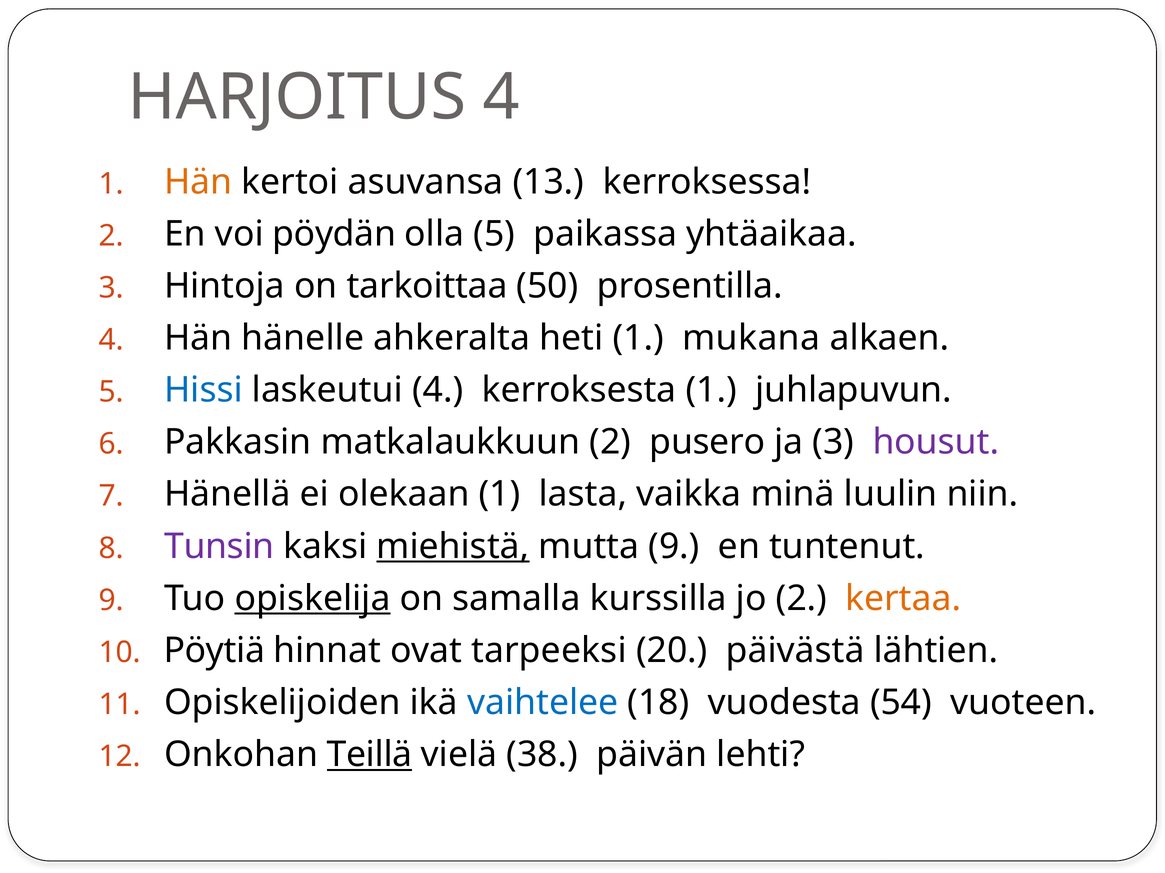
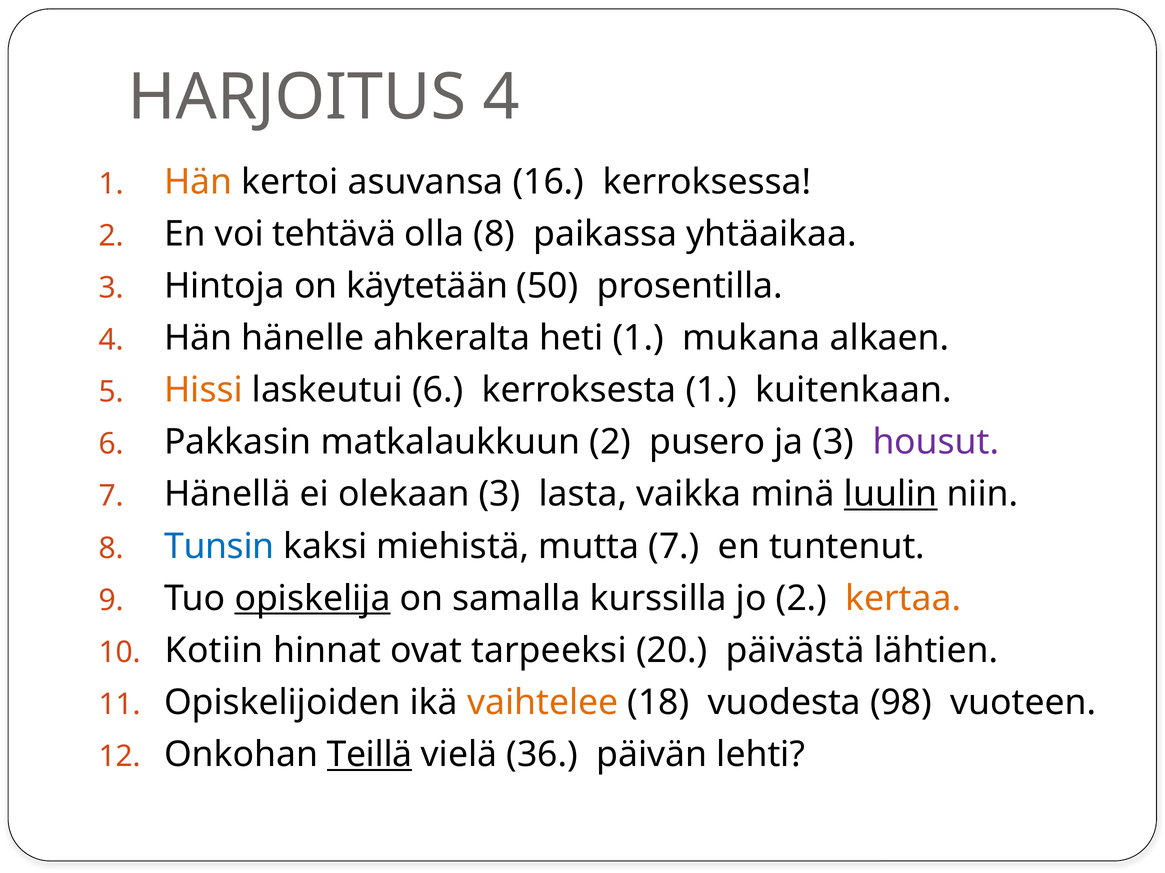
13: 13 -> 16 (548, 182)
pöydän: pöydän -> tehtävä (334, 234)
olla 5: 5 -> 8 (494, 234)
tarkoittaa: tarkoittaa -> käytetään (427, 286)
Hissi colour: blue -> orange (203, 390)
laskeutui 4: 4 -> 6 (438, 390)
juhlapuvun: juhlapuvun -> kuitenkaan (853, 390)
olekaan 1: 1 -> 3 (500, 495)
luulin underline: none -> present (891, 495)
Tunsin colour: purple -> blue (219, 547)
miehistä underline: present -> none (453, 547)
mutta 9: 9 -> 7 (674, 547)
Pöytiä: Pöytiä -> Kotiin (214, 651)
vaihtelee colour: blue -> orange (543, 703)
54: 54 -> 98 (901, 703)
38: 38 -> 36 (542, 755)
